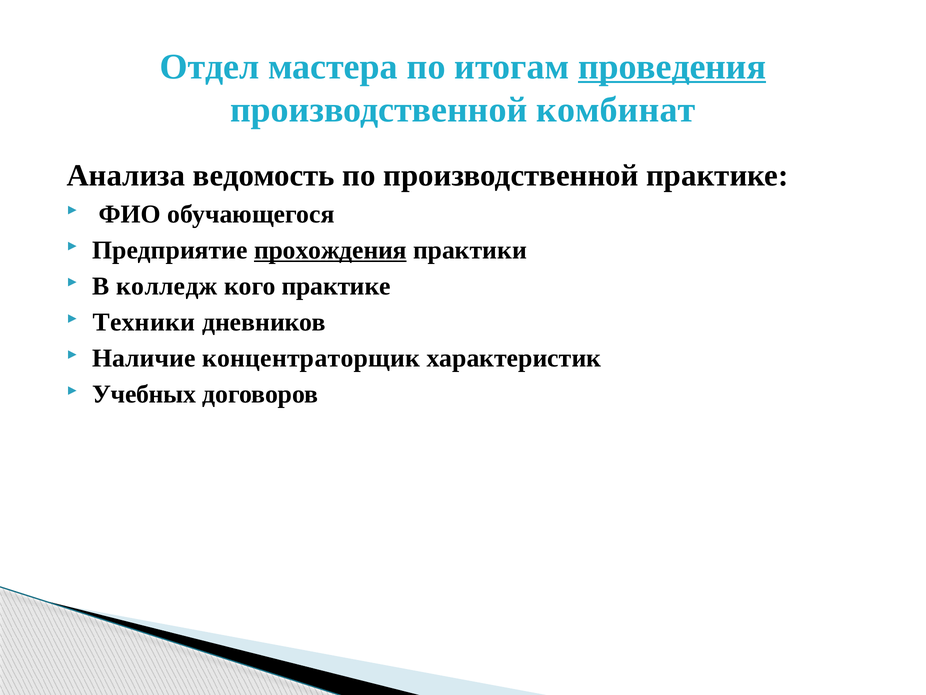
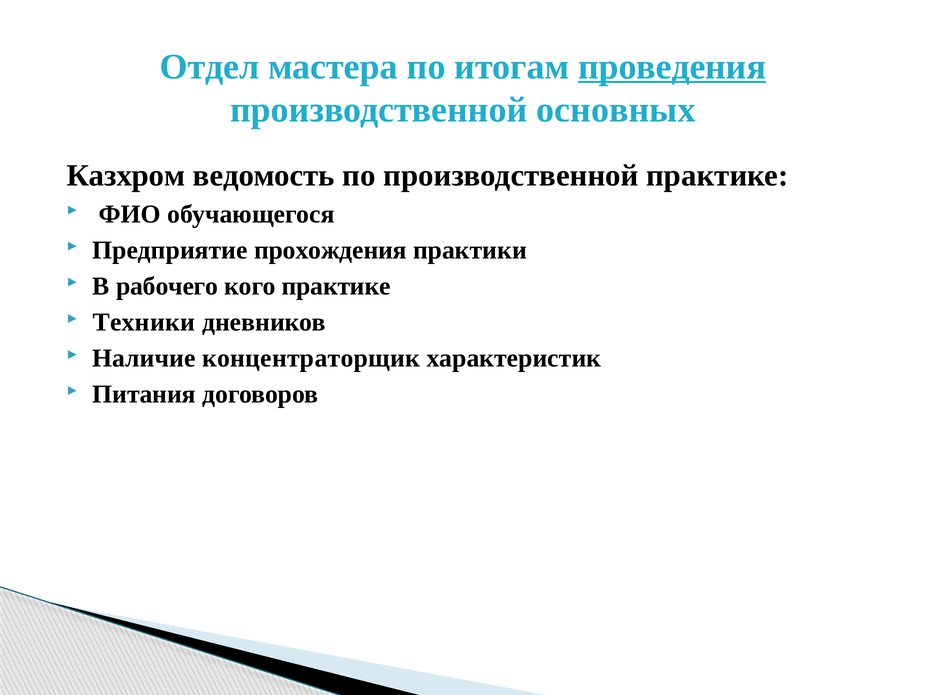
комбинат: комбинат -> основных (616, 110)
Анализа: Анализа -> Казхром (126, 175)
прохождения underline: present -> none (330, 250)
колледж: колледж -> рабочего (167, 286)
Учебных: Учебных -> Питания (144, 394)
